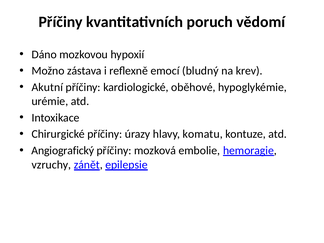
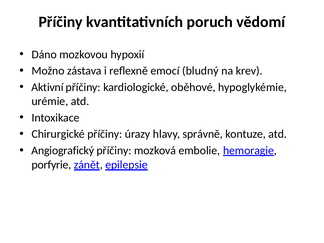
Akutní: Akutní -> Aktivní (47, 87)
komatu: komatu -> správně (203, 134)
vzruchy: vzruchy -> porfyrie (51, 165)
